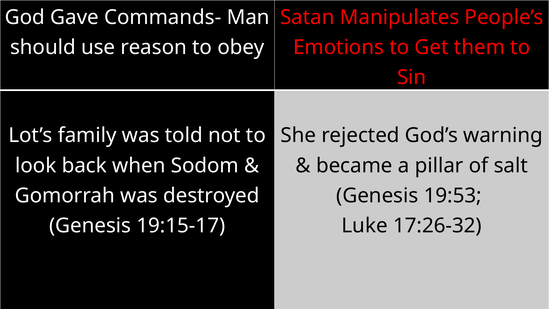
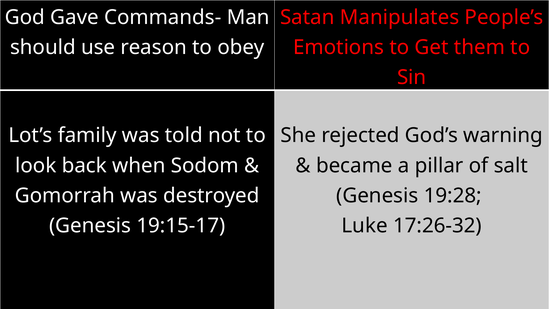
19:53: 19:53 -> 19:28 (453, 195)
